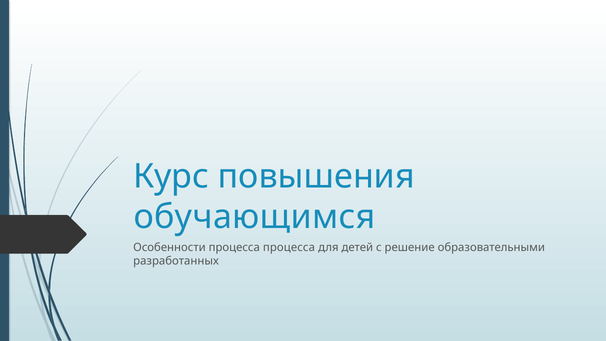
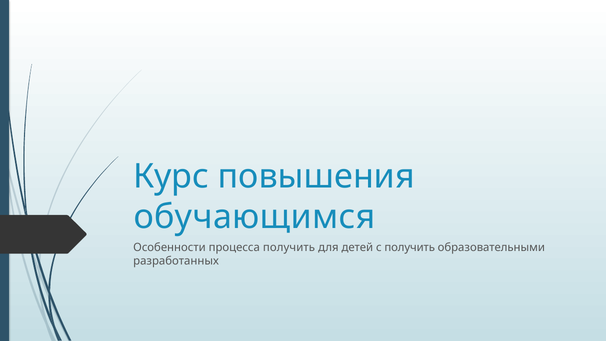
процесса процесса: процесса -> получить (289, 247)
с решение: решение -> получить (410, 247)
